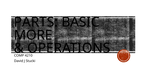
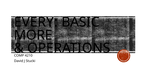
PARTS: PARTS -> EVERY (36, 22)
